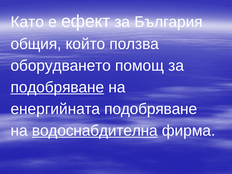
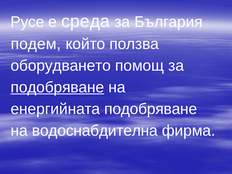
Като: Като -> Русе (27, 22)
ефект: ефект -> среда (86, 21)
общия: общия -> подем (36, 44)
водоснабдителна underline: present -> none (95, 131)
